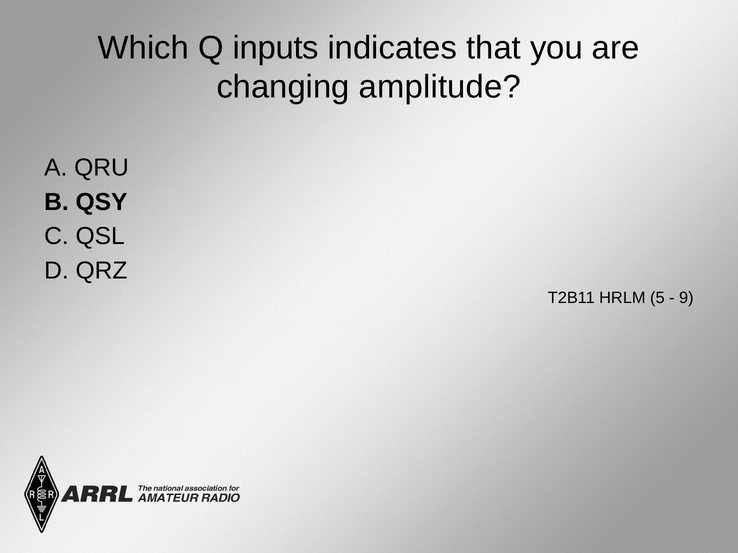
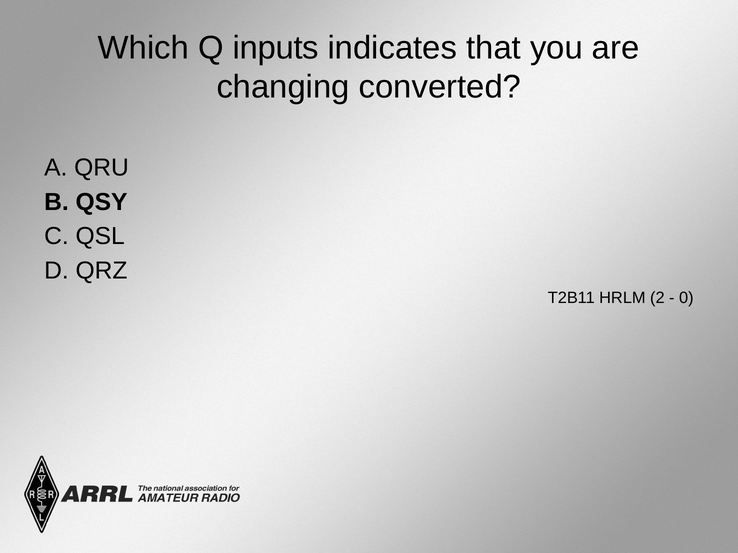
amplitude: amplitude -> converted (440, 87)
5: 5 -> 2 (657, 298)
9: 9 -> 0 (686, 298)
